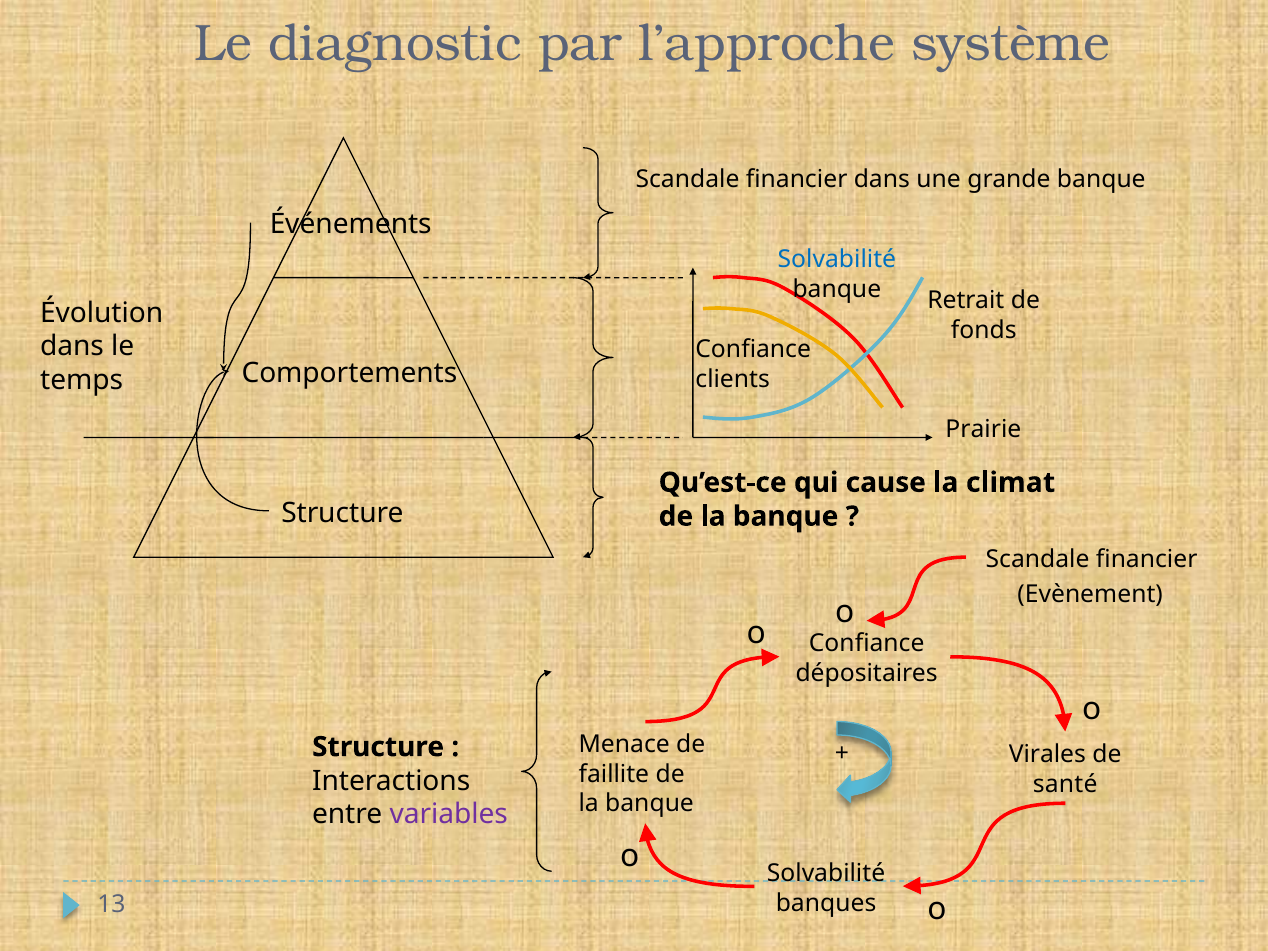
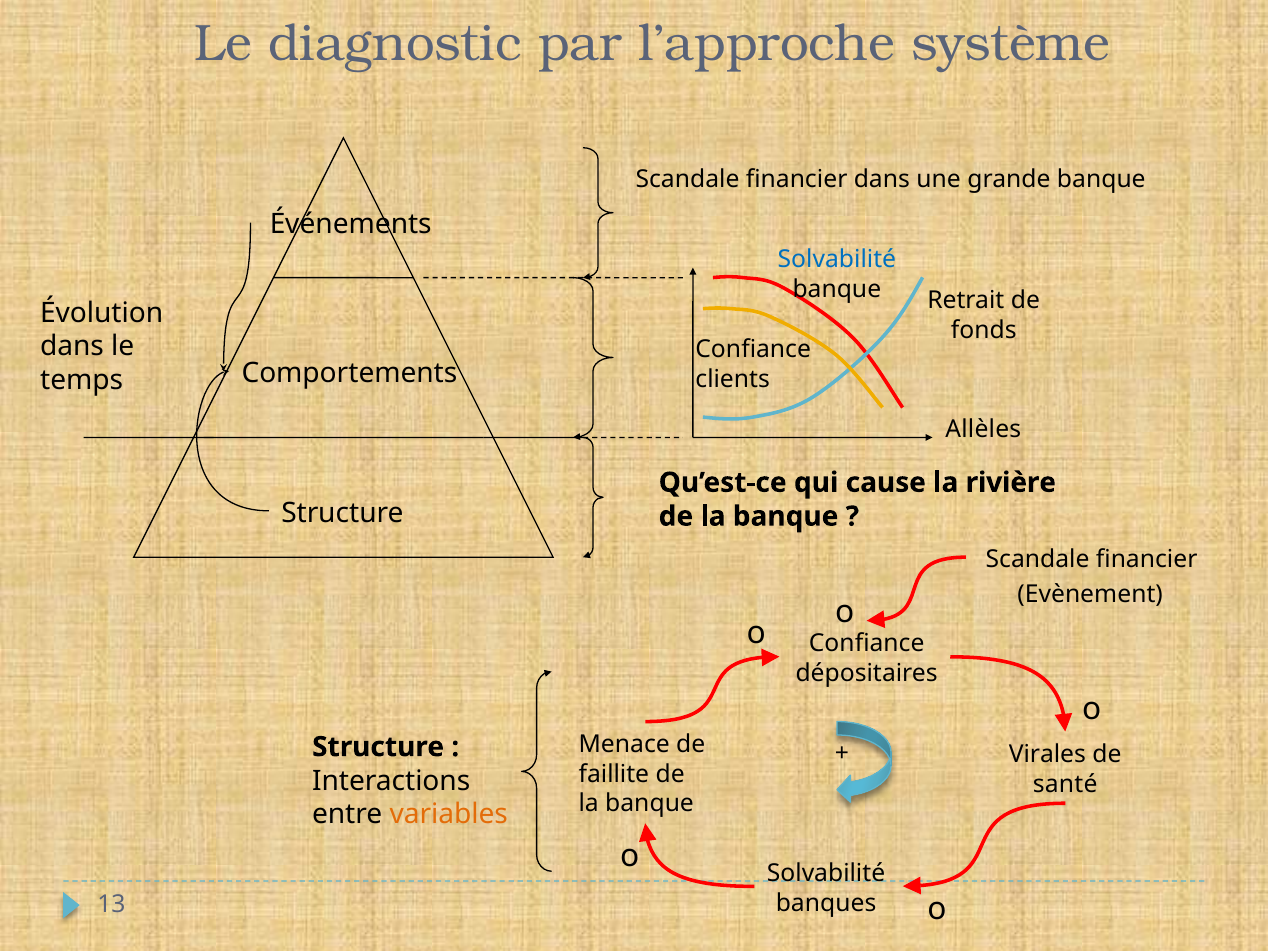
Prairie: Prairie -> Allèles (983, 430)
climat: climat -> rivière (1011, 483)
variables colour: purple -> orange (449, 815)
